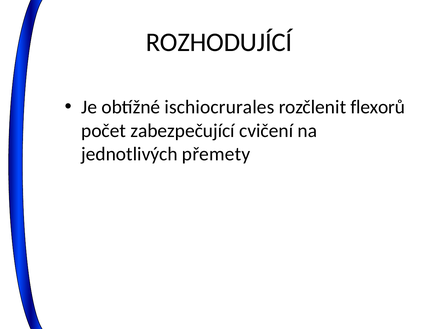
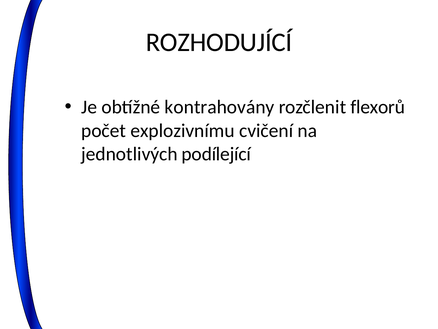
ischiocrurales: ischiocrurales -> kontrahovány (220, 107)
zabezpečující: zabezpečující -> explozivnímu (183, 130)
přemety: přemety -> podílející (216, 154)
